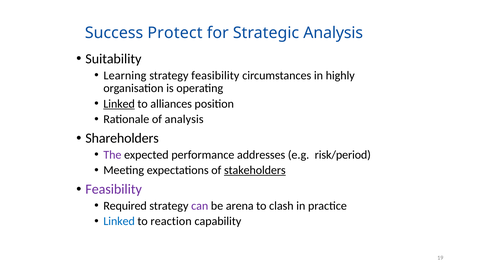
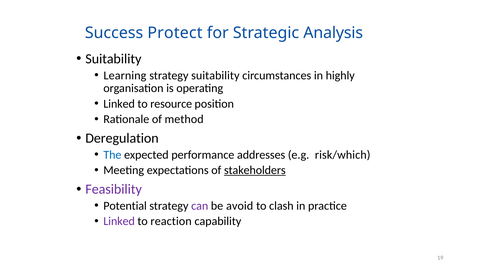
strategy feasibility: feasibility -> suitability (215, 75)
Linked underline: present -> none (119, 104)
alliances: alliances -> resource (171, 104)
of analysis: analysis -> method (184, 119)
Shareholders: Shareholders -> Deregulation (122, 138)
The colour: purple -> blue (112, 155)
risk/period: risk/period -> risk/which (343, 155)
Required: Required -> Potential (125, 206)
arena: arena -> avoid (240, 206)
Linked colour: blue -> purple (119, 221)
